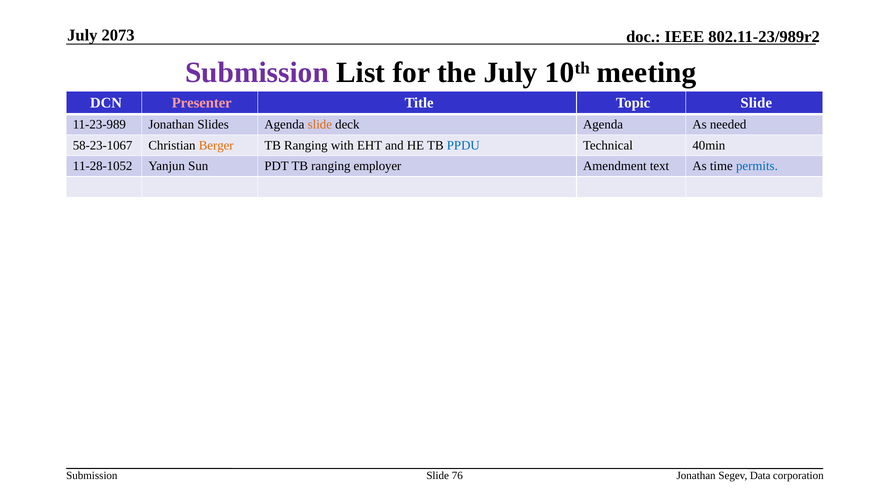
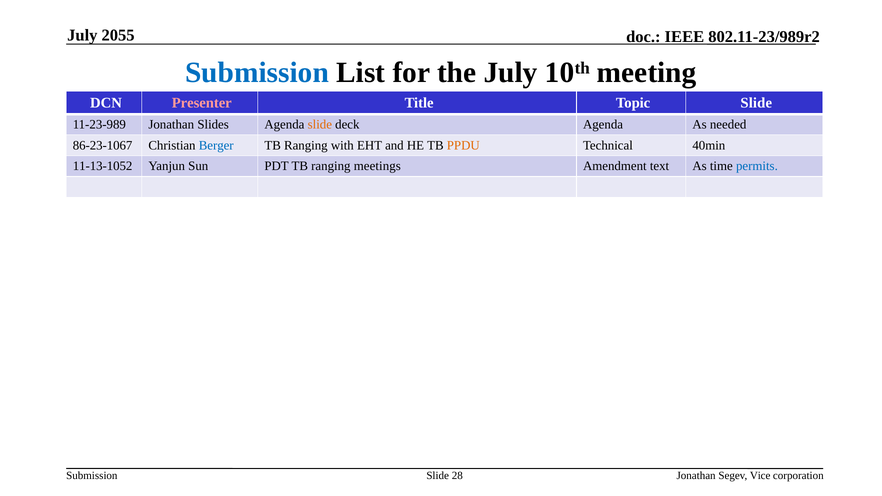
2073: 2073 -> 2055 (118, 35)
Submission colour: purple -> blue (257, 73)
58-23-1067: 58-23-1067 -> 86-23-1067 (103, 145)
Berger colour: orange -> blue (216, 145)
PPDU colour: blue -> orange (463, 145)
11-28-1052: 11-28-1052 -> 11-13-1052 (103, 166)
employer: employer -> meetings (377, 166)
76: 76 -> 28 (457, 476)
Data: Data -> Vice (760, 476)
